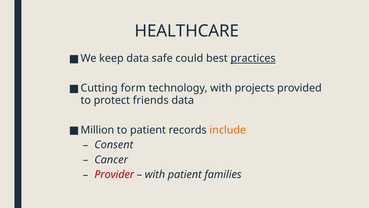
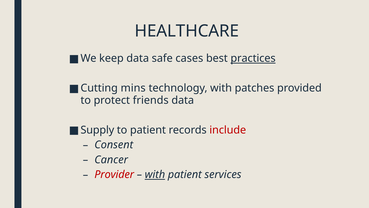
could: could -> cases (189, 58)
form: form -> mins (133, 88)
projects: projects -> patches (255, 88)
Million: Million -> Supply (97, 130)
include colour: orange -> red (228, 130)
with underline: none -> present (155, 174)
families: families -> services (223, 174)
